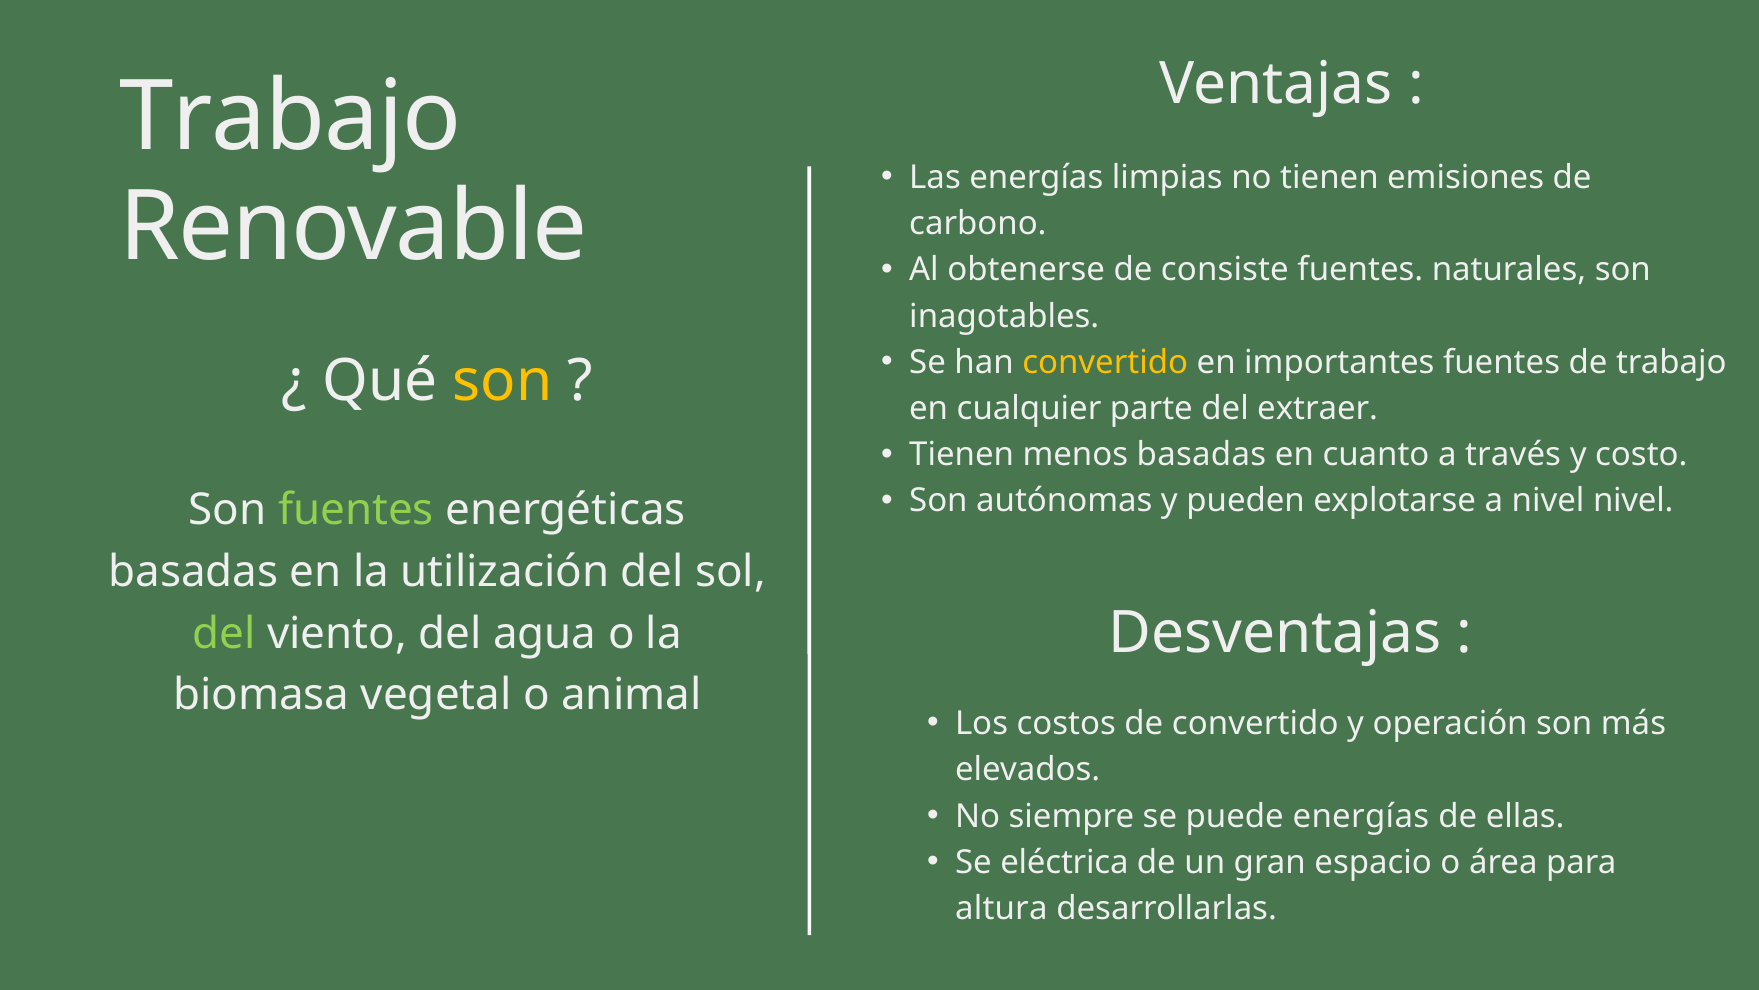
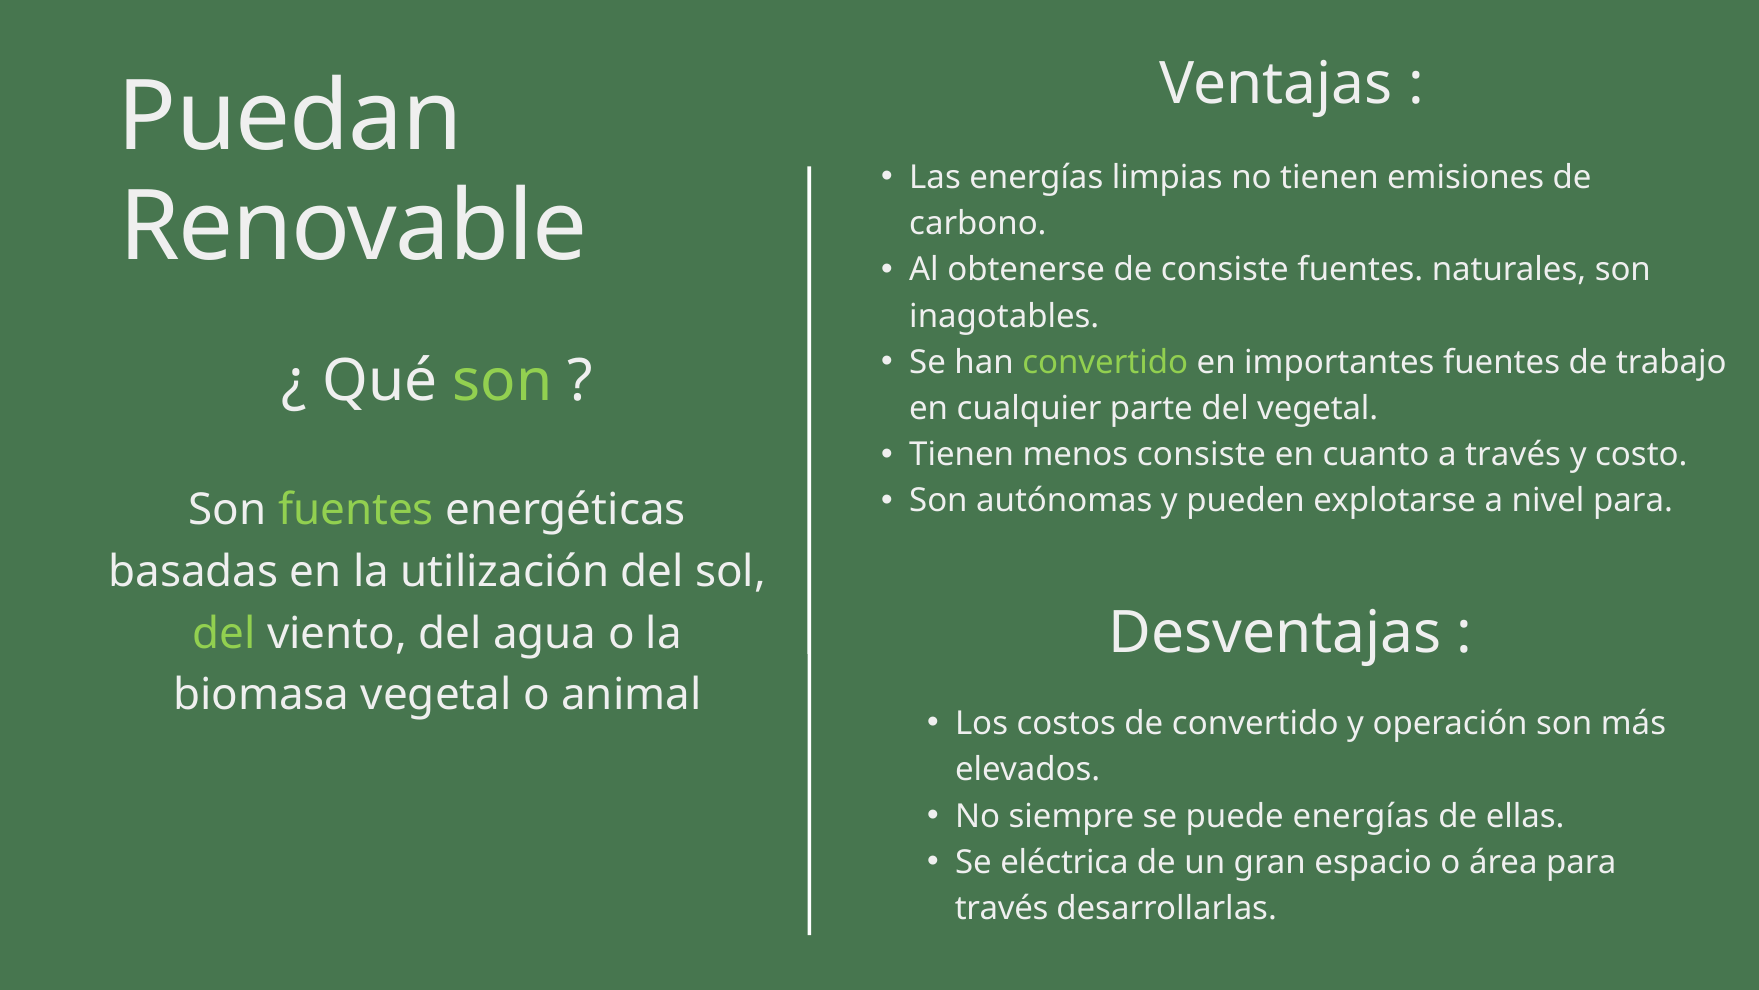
Trabajo: Trabajo -> Puedan (290, 117)
convertido colour: yellow -> light green (1105, 362)
son colour: yellow -> light green (502, 381)
del extraer: extraer -> vegetal (1318, 408)
menos basadas: basadas -> consiste (1201, 455)
nivel nivel: nivel -> para (1633, 501)
altura: altura -> través (1002, 908)
